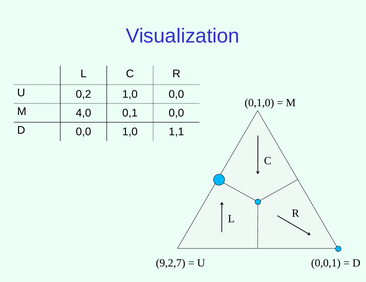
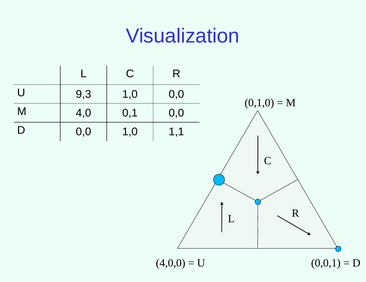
0,2: 0,2 -> 9,3 (84, 94)
9,2,7: 9,2,7 -> 4,0,0 (171, 264)
